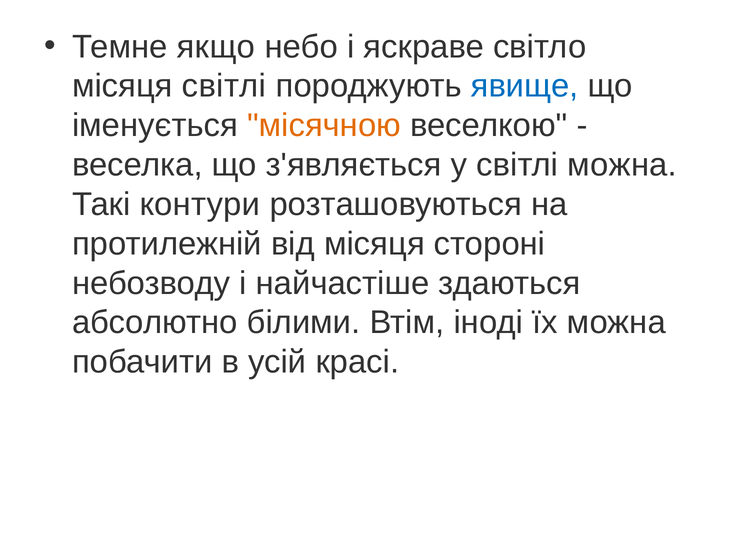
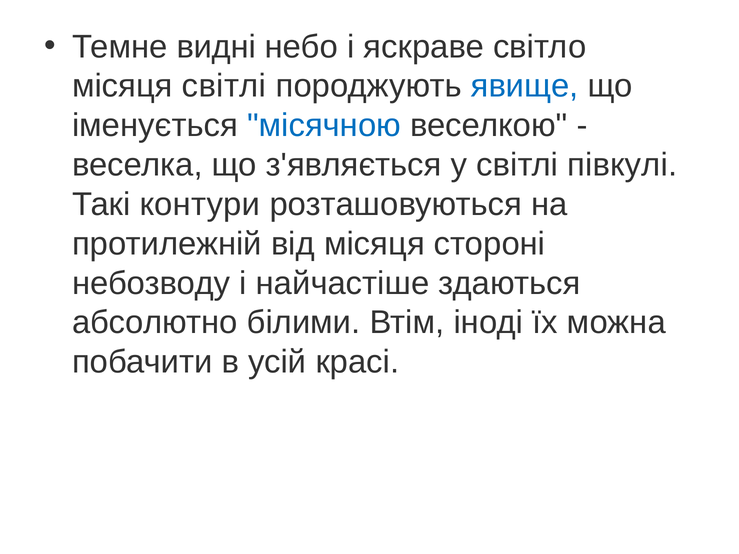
якщо: якщо -> видні (216, 47)
місячною colour: orange -> blue (324, 126)
світлі можна: можна -> півкулі (622, 165)
